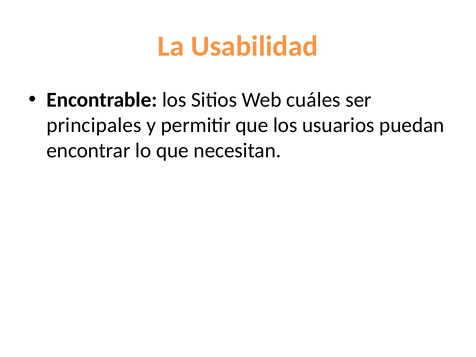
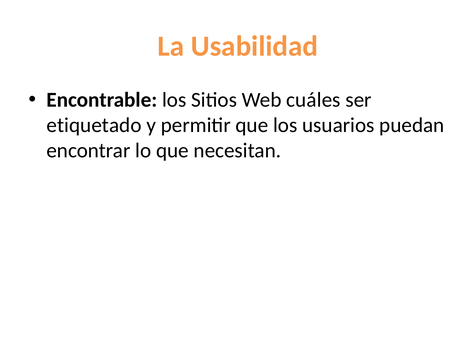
principales: principales -> etiquetado (94, 125)
